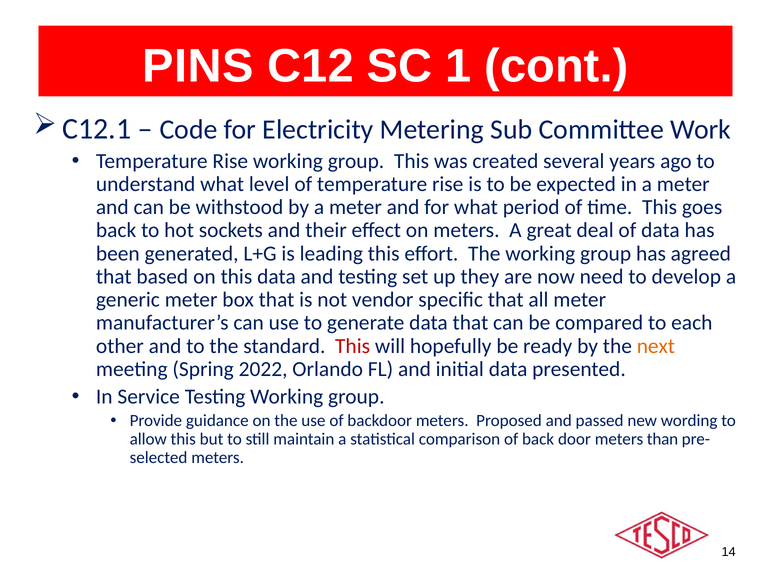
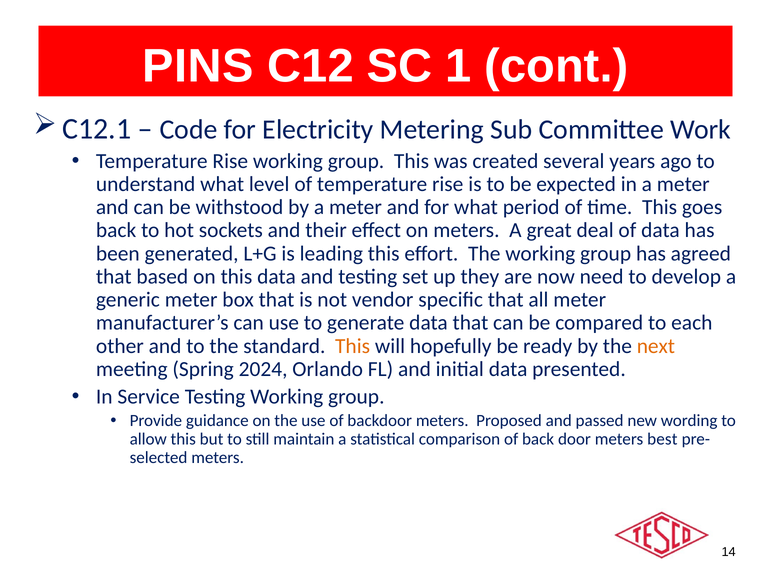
This colour: red -> orange (353, 346)
2022: 2022 -> 2024 (263, 369)
than: than -> best (662, 439)
